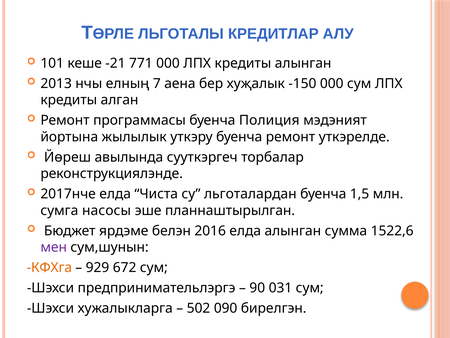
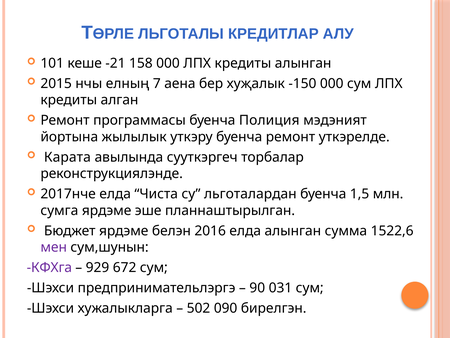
771: 771 -> 158 (141, 63)
2013: 2013 -> 2015 (56, 83)
Йөреш: Йөреш -> Карата (67, 157)
сумга насосы: насосы -> ярдэме (107, 210)
КФХга colour: orange -> purple (49, 267)
